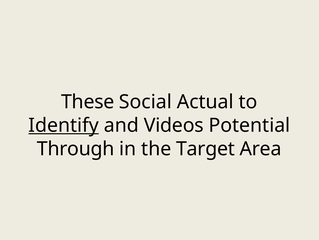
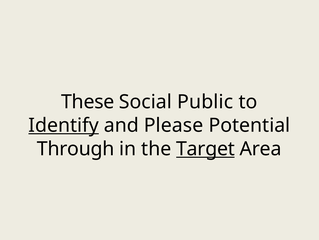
Actual: Actual -> Public (205, 102)
Videos: Videos -> Please (174, 125)
Target underline: none -> present (205, 148)
